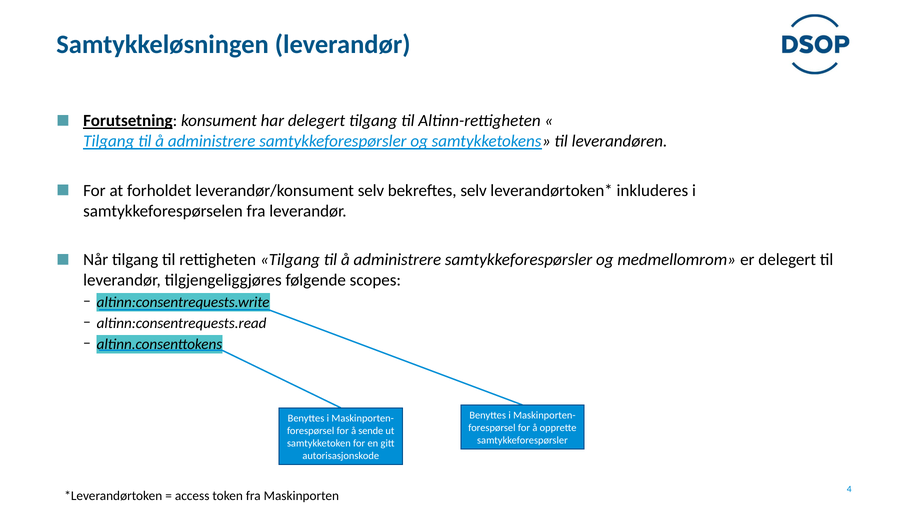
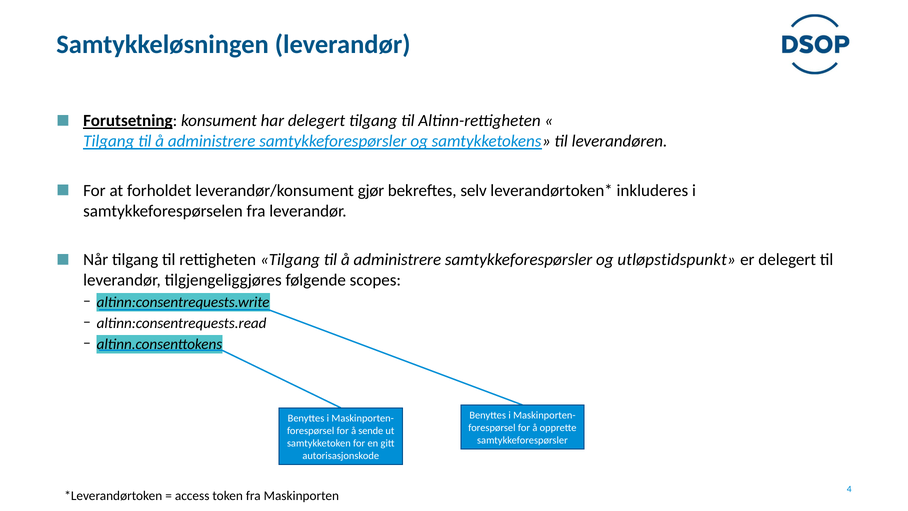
leverandør/konsument selv: selv -> gjør (371, 190)
medmellomrom: medmellomrom -> utløpstidspunkt (677, 260)
